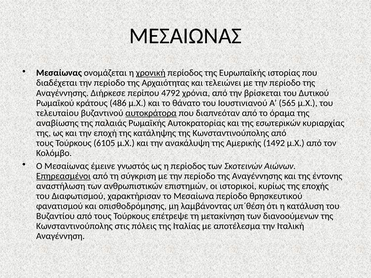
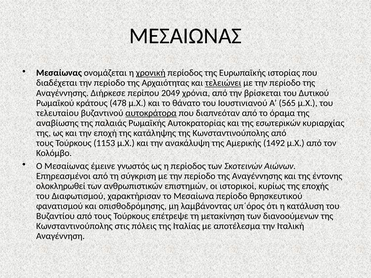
τελειώνει underline: none -> present (223, 83)
4792: 4792 -> 2049 (171, 93)
486: 486 -> 478 (118, 103)
6105: 6105 -> 1153 (104, 143)
Επηρεασμένοι underline: present -> none (63, 176)
αναστήλωση: αναστήλωση -> ολοκληρωθεί (61, 186)
υπ´θέση: υπ´θέση -> υπ´όρος (249, 206)
